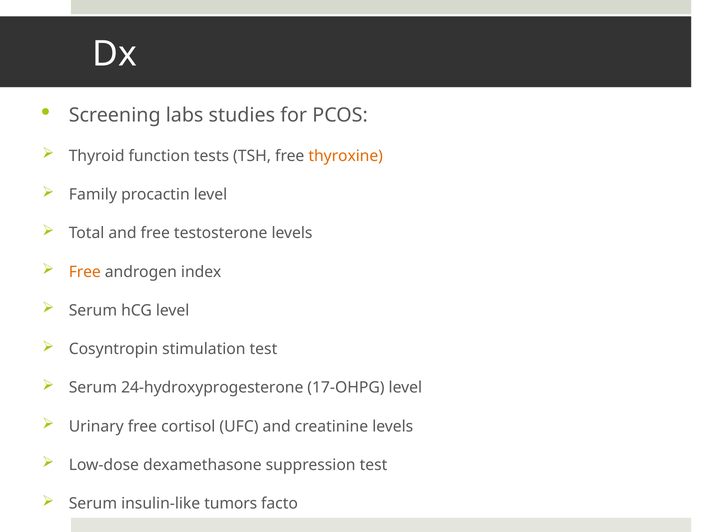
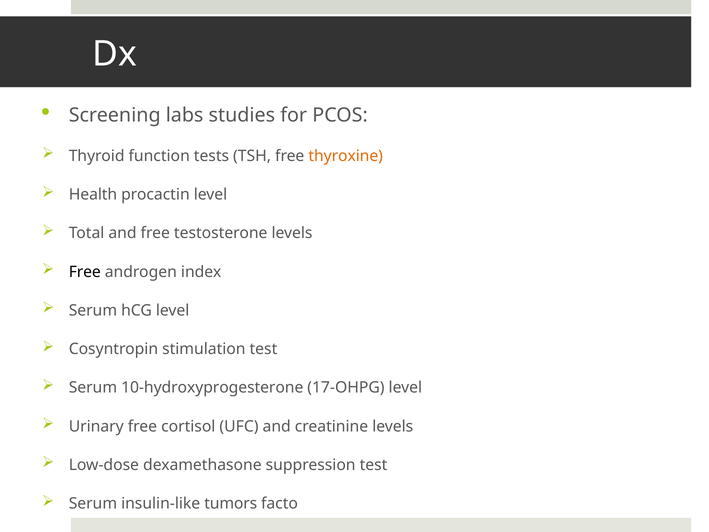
Family: Family -> Health (93, 194)
Free colour: orange -> black (85, 272)
24-hydroxyprogesterone: 24-hydroxyprogesterone -> 10-hydroxyprogesterone (212, 388)
